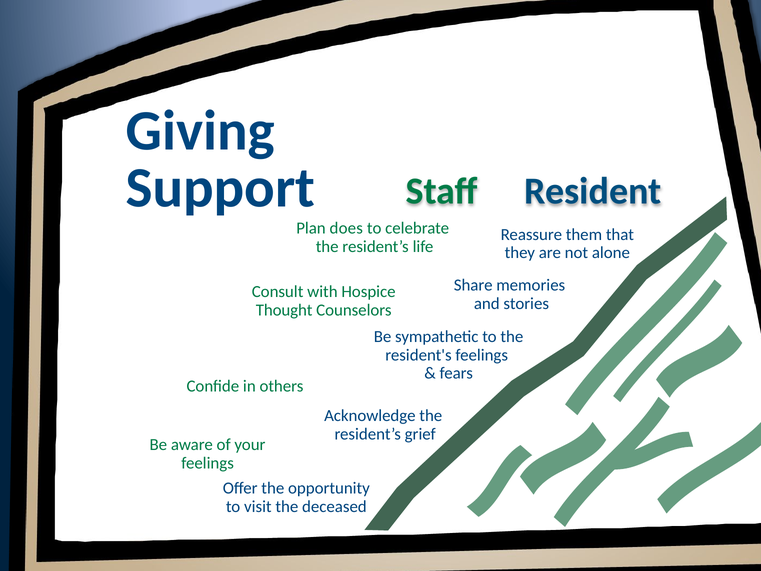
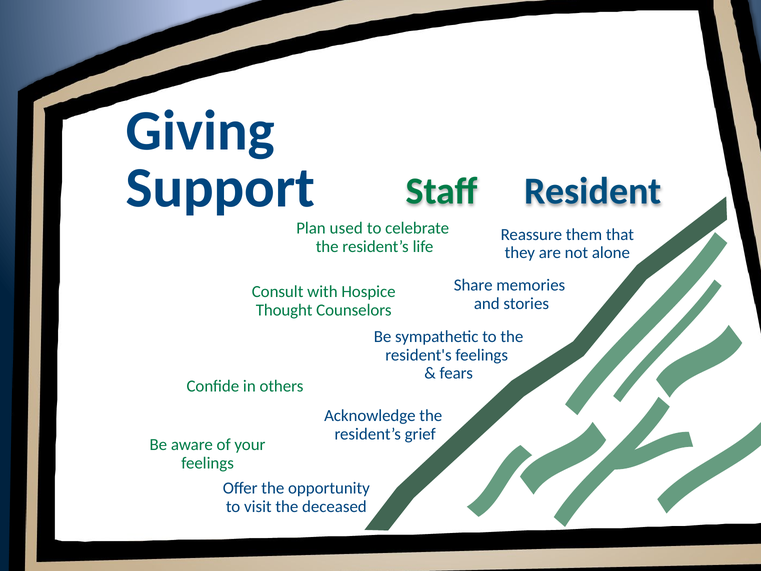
does: does -> used (346, 228)
